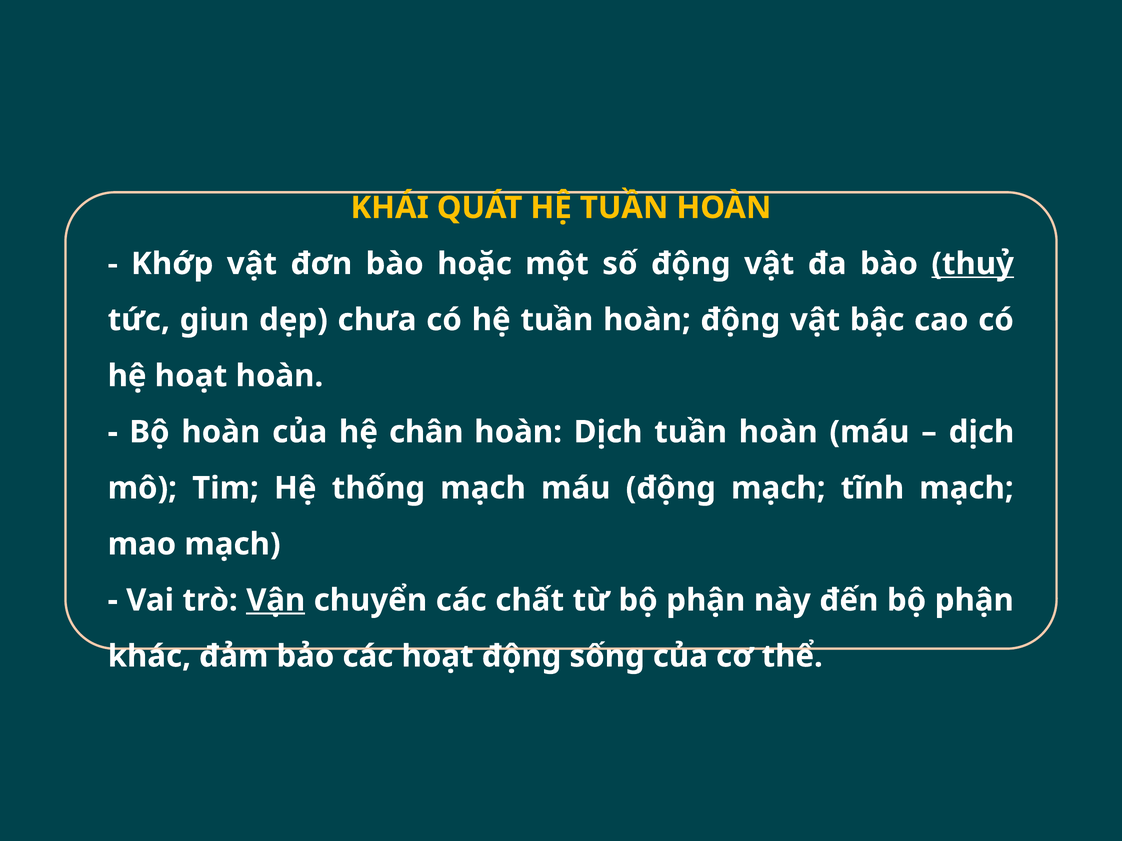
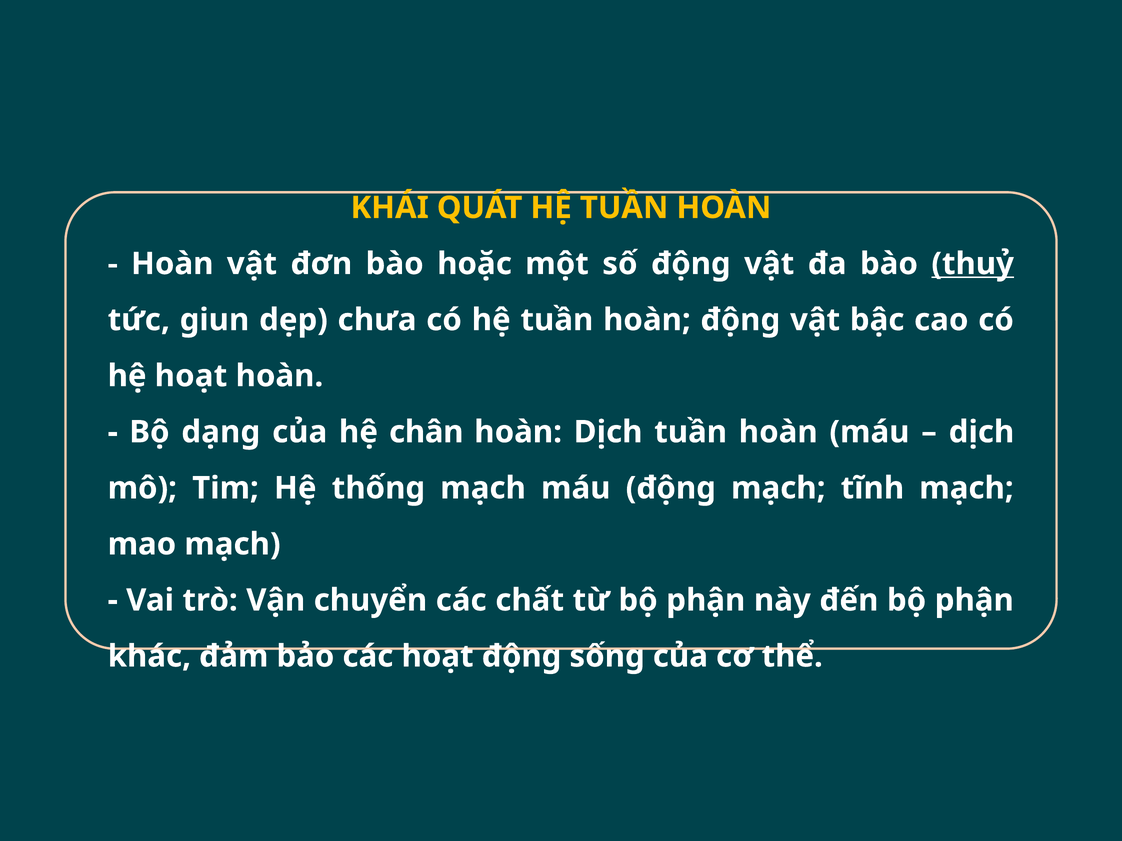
Khớp: Khớp -> Hoàn (172, 264)
Bộ hoàn: hoàn -> dạng (221, 432)
Vận underline: present -> none (276, 601)
